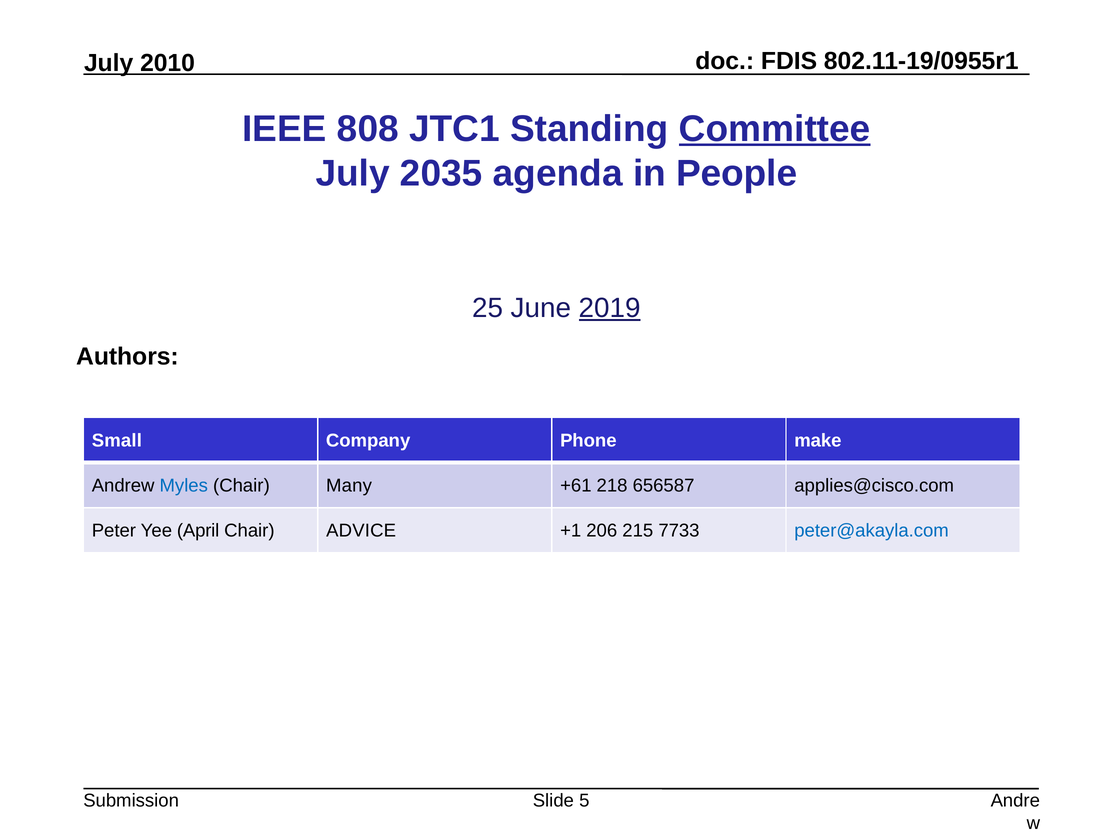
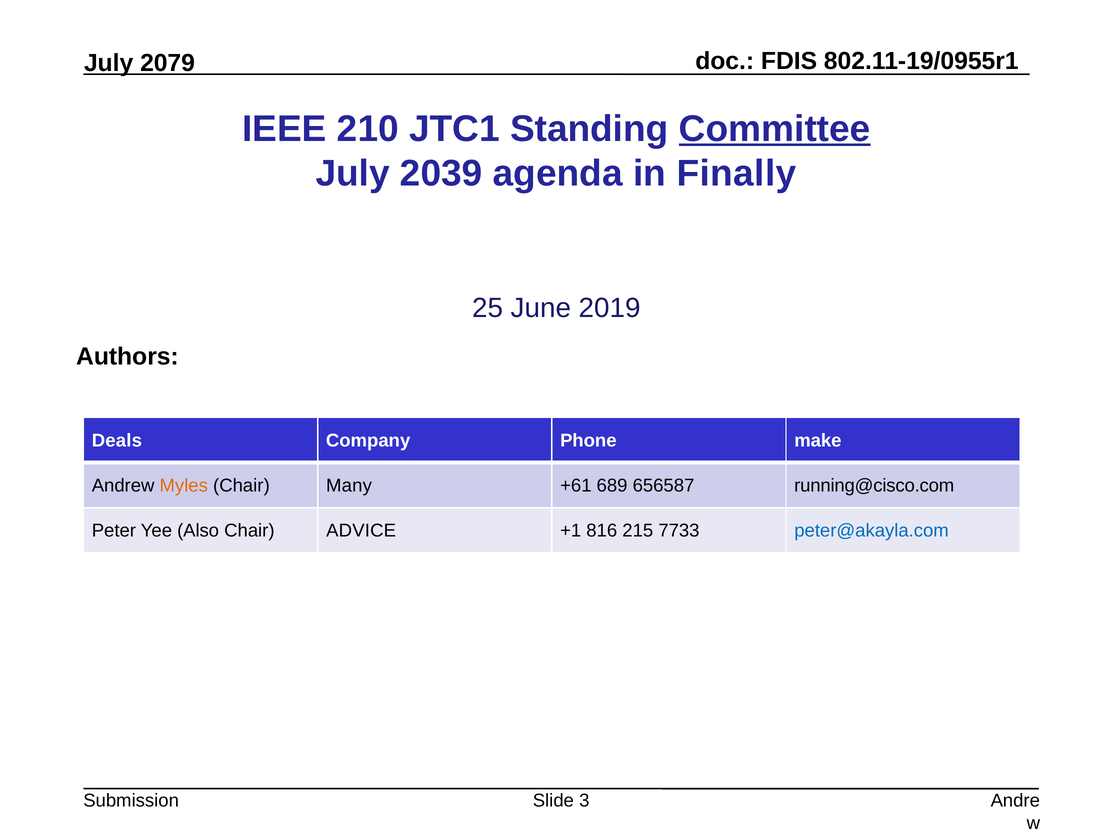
2010: 2010 -> 2079 (168, 63)
808: 808 -> 210 (368, 129)
2035: 2035 -> 2039 (441, 173)
People: People -> Finally (737, 173)
2019 underline: present -> none (610, 308)
Small: Small -> Deals (117, 440)
Myles colour: blue -> orange (184, 485)
218: 218 -> 689 (612, 485)
applies@cisco.com: applies@cisco.com -> running@cisco.com (874, 485)
April: April -> Also (198, 530)
206: 206 -> 816 (602, 530)
5: 5 -> 3 (584, 801)
